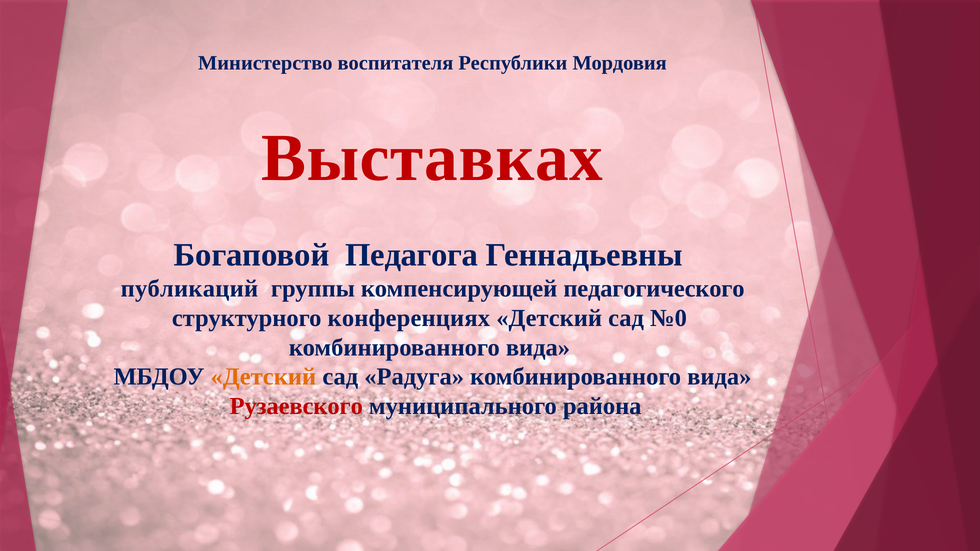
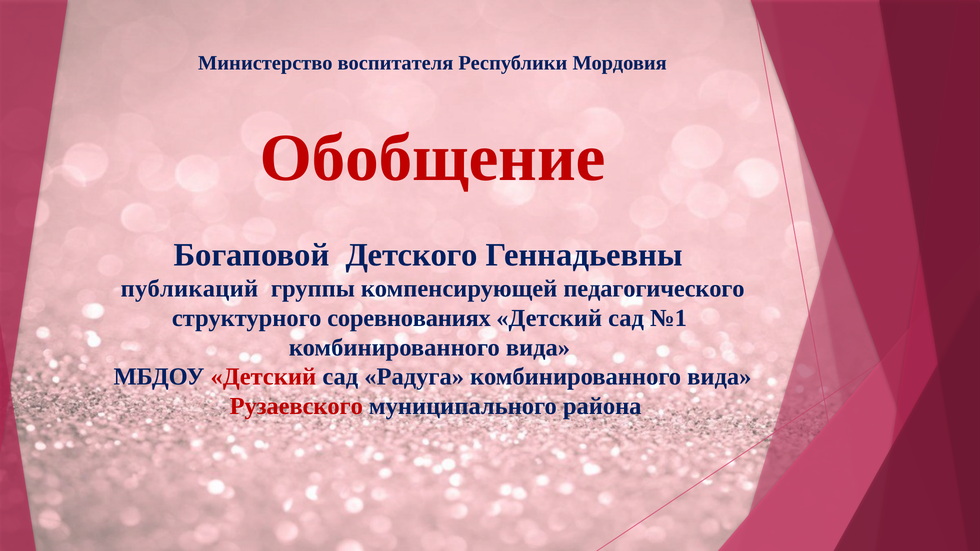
Выставках: Выставках -> Обобщение (433, 158)
Педагога: Педагога -> Детского (412, 255)
конференциях: конференциях -> соревнованиях (409, 318)
№0: №0 -> №1 (669, 318)
Детский colour: orange -> red (263, 377)
